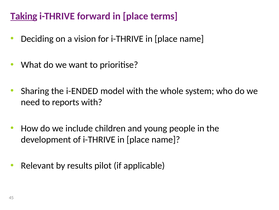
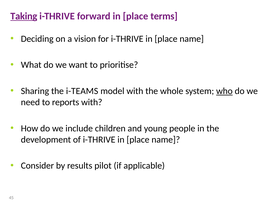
i-ENDED: i-ENDED -> i-TEAMS (82, 91)
who underline: none -> present (224, 91)
Relevant: Relevant -> Consider (37, 165)
